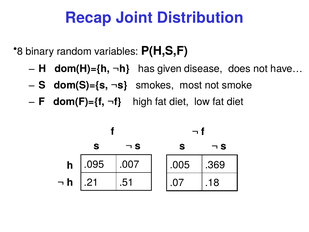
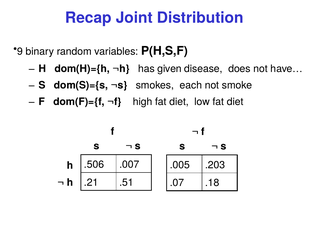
8: 8 -> 9 (20, 51)
most: most -> each (191, 85)
.095: .095 -> .506 (94, 164)
.369: .369 -> .203 (215, 165)
